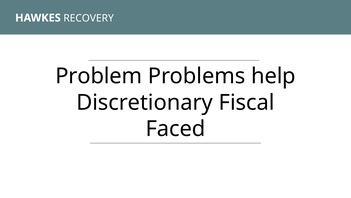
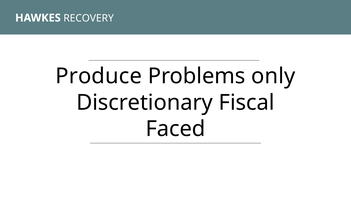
Problem: Problem -> Produce (99, 76)
help: help -> only (273, 76)
